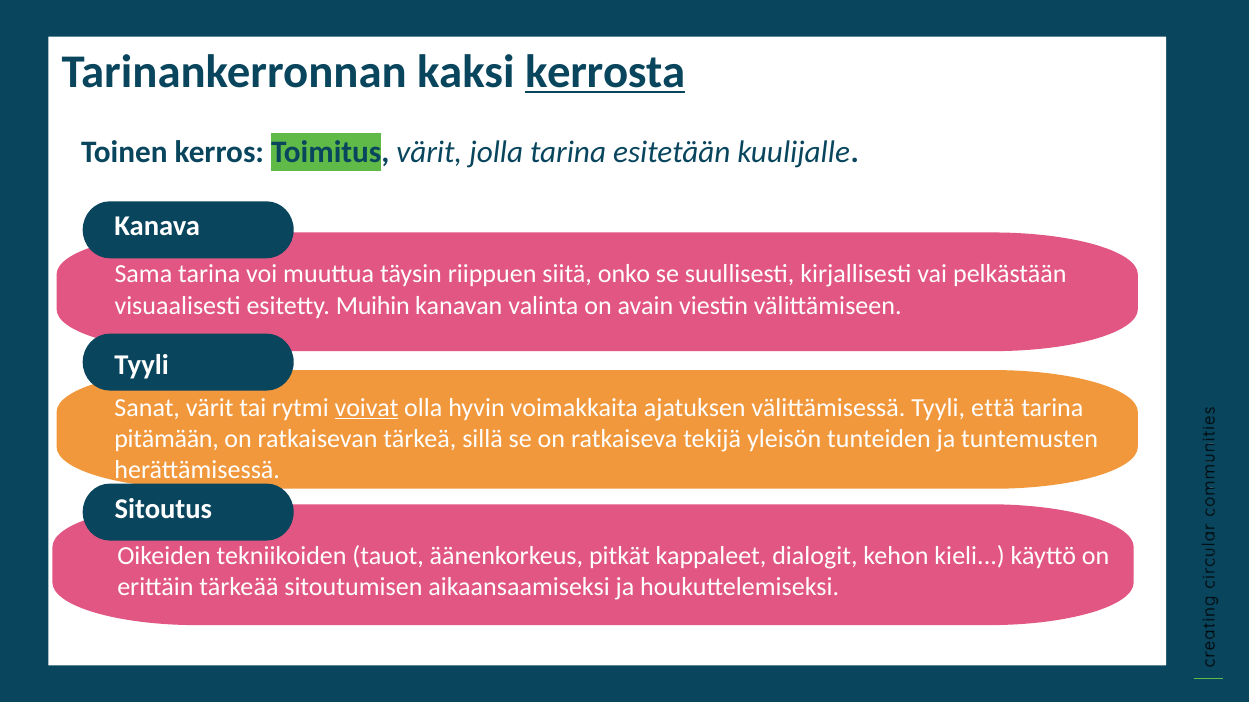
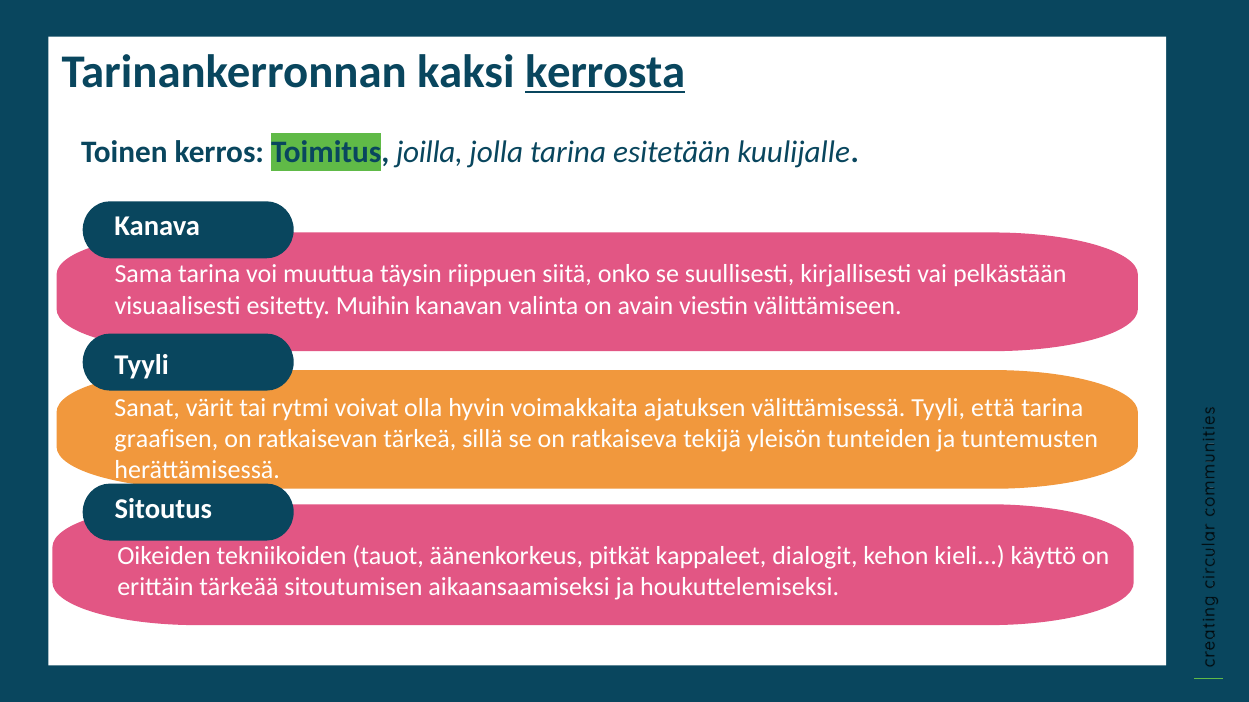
Toimitus värit: värit -> joilla (429, 153)
voivat underline: present -> none (367, 408)
pitämään: pitämään -> graafisen (166, 439)
